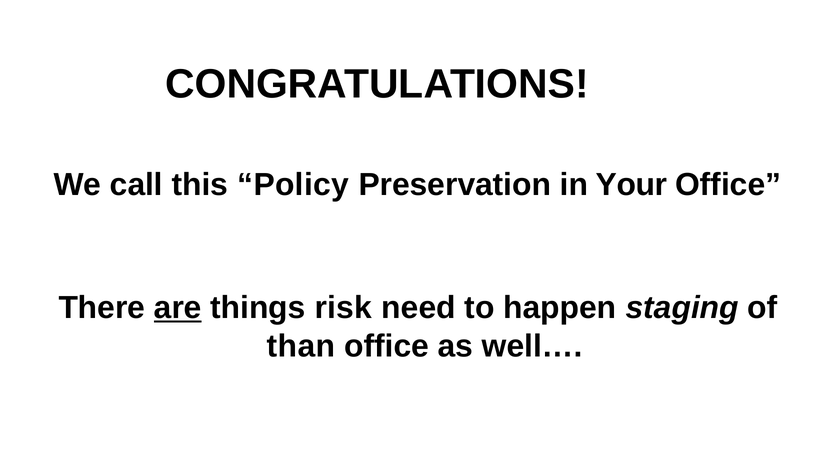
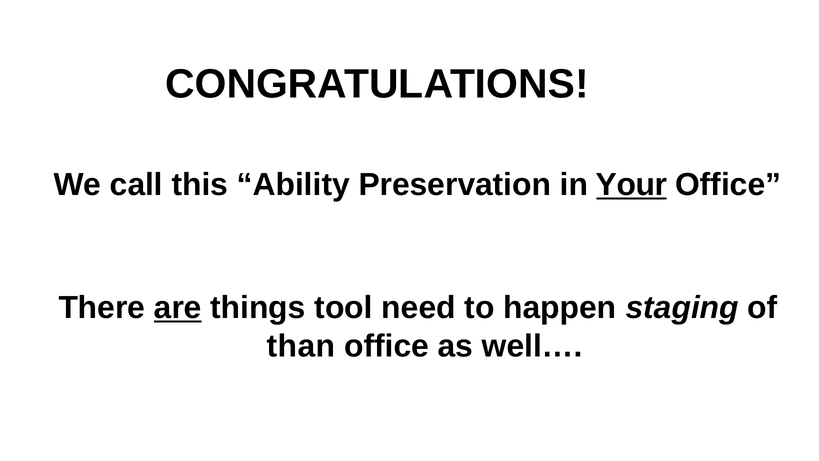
Policy: Policy -> Ability (293, 185)
Your underline: none -> present (632, 185)
risk: risk -> tool (344, 308)
